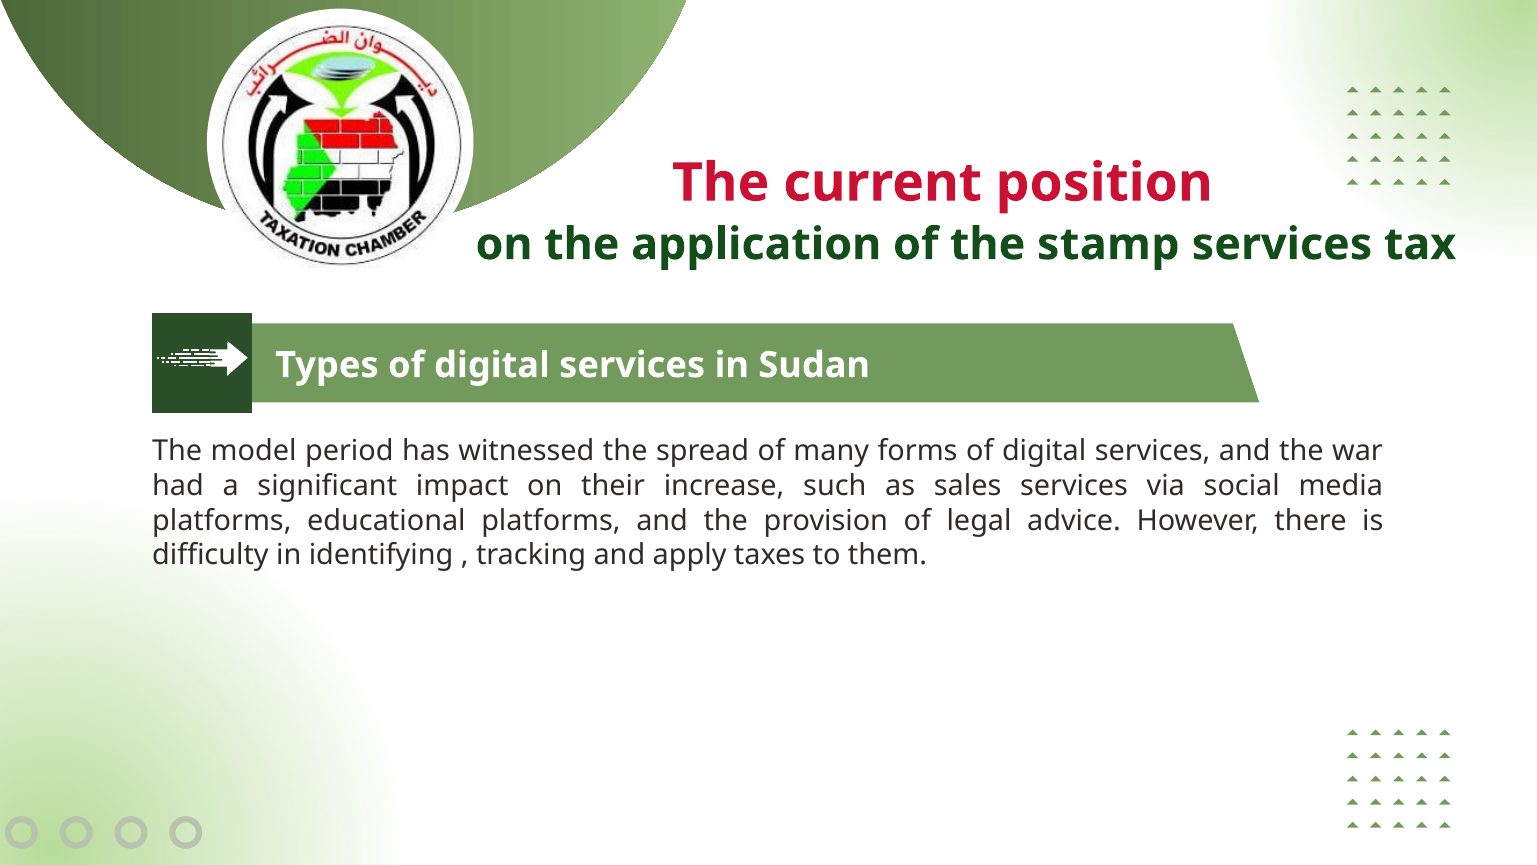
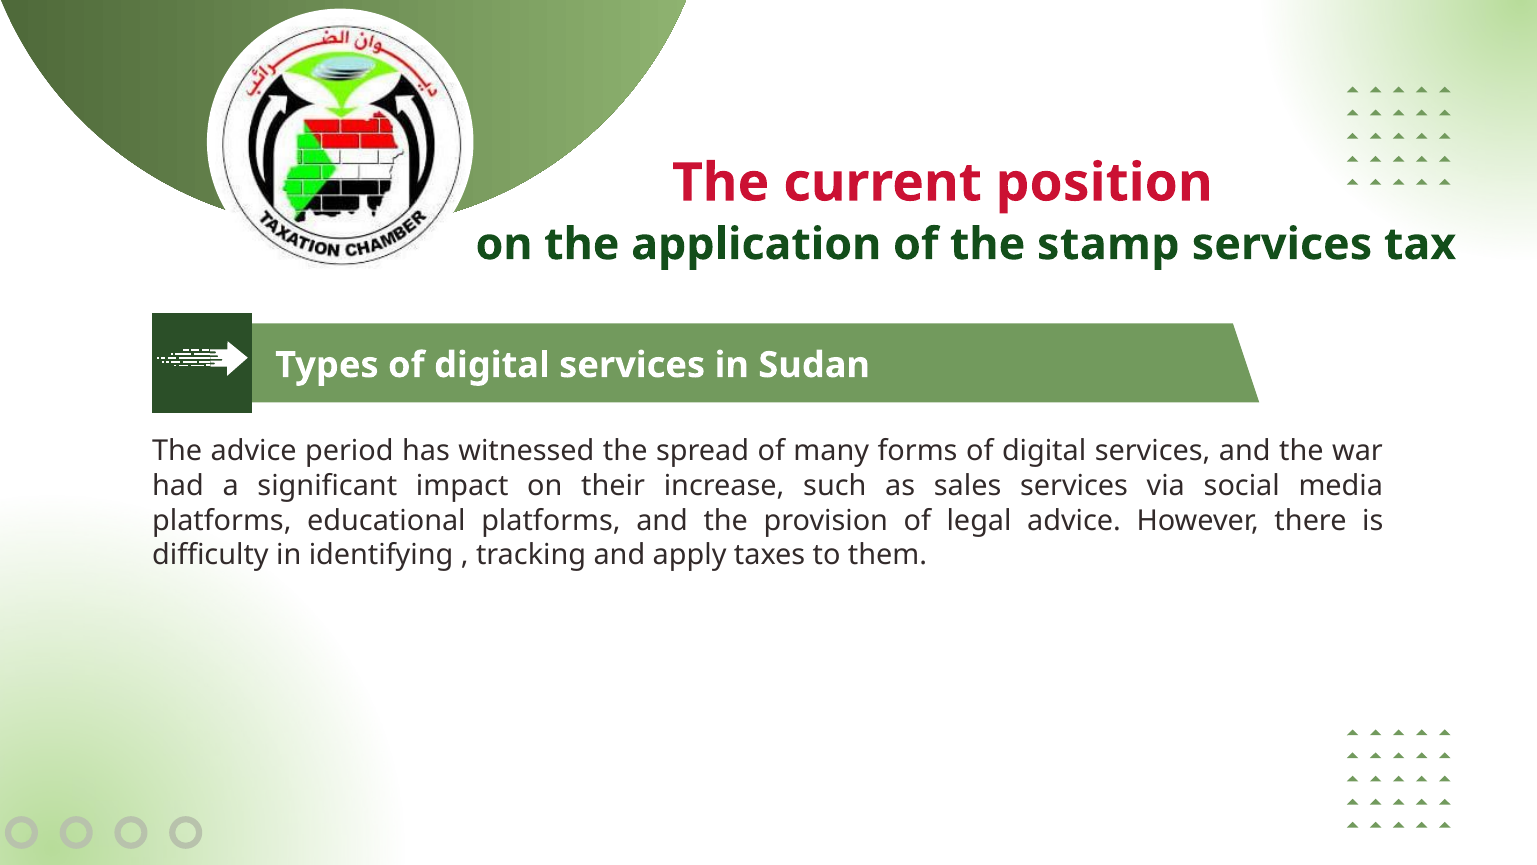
The model: model -> advice (254, 451)
